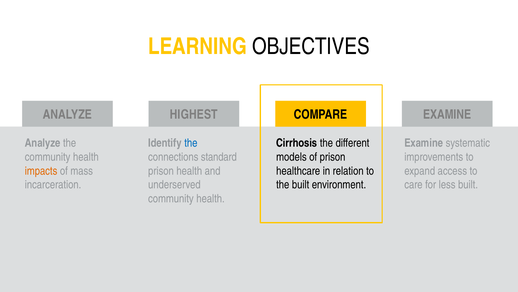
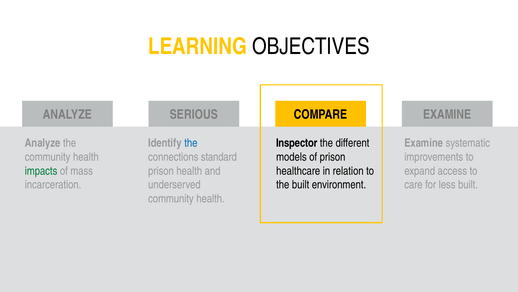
HIGHEST: HIGHEST -> SERIOUS (194, 114)
Cirrhosis: Cirrhosis -> Inspector (297, 143)
impacts colour: orange -> green (41, 171)
